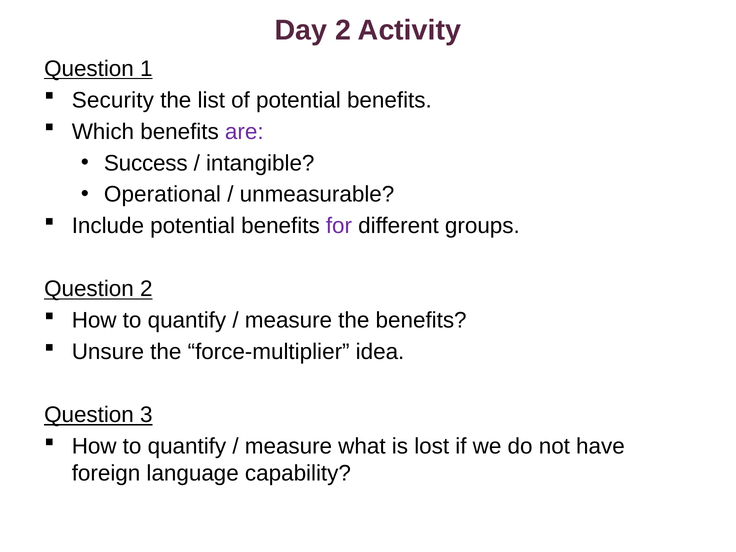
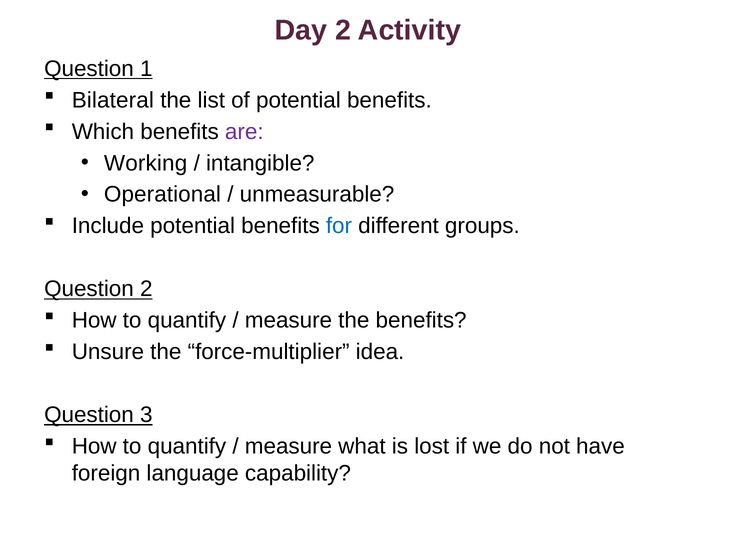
Security: Security -> Bilateral (113, 100)
Success: Success -> Working (146, 163)
for colour: purple -> blue (339, 226)
